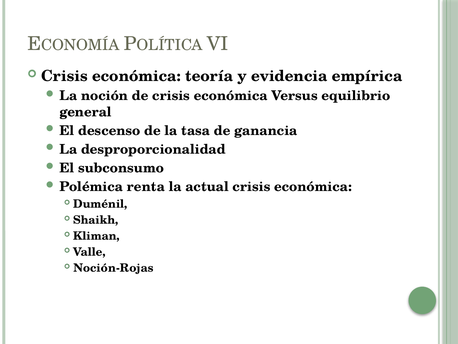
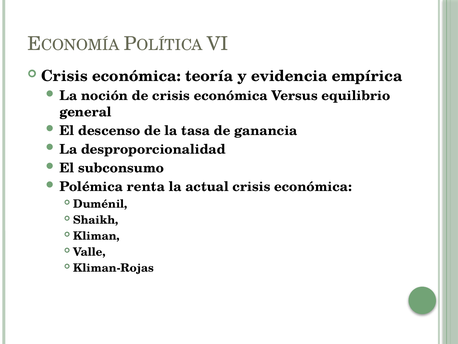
Noción-Rojas: Noción-Rojas -> Kliman-Rojas (114, 268)
